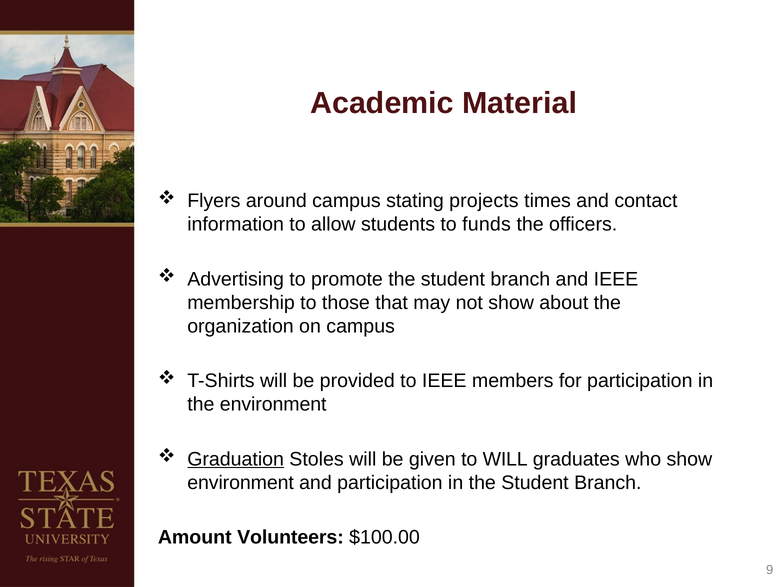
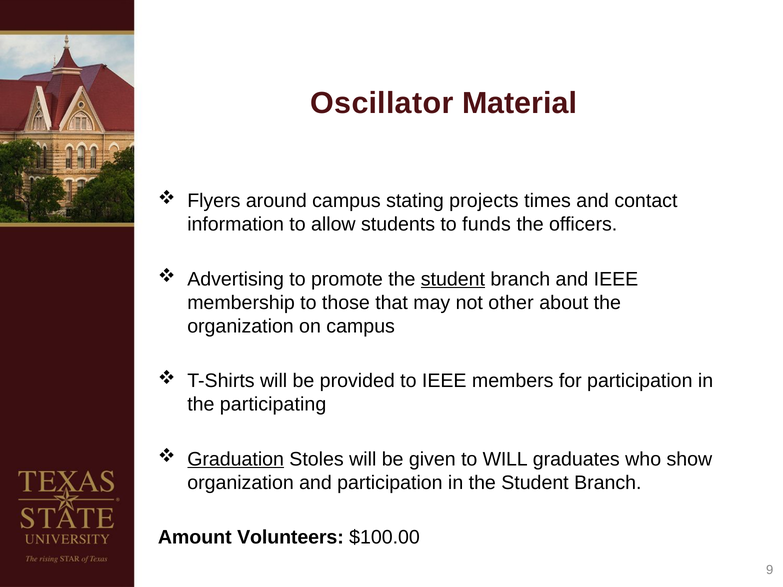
Academic: Academic -> Oscillator (382, 103)
student underline: none -> present (453, 279)
not show: show -> other (511, 303)
the environment: environment -> participating (273, 405)
environment: environment -> organization (241, 483)
